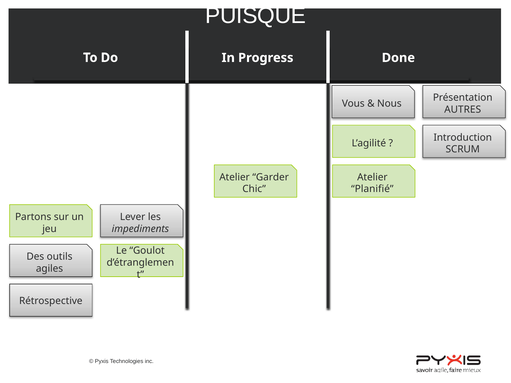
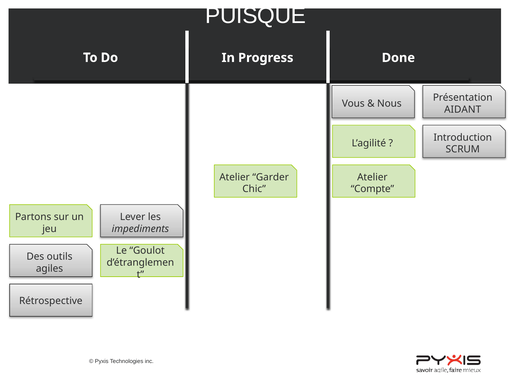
AUTRES: AUTRES -> AIDANT (463, 110)
Planifié: Planifié -> Compte (372, 189)
